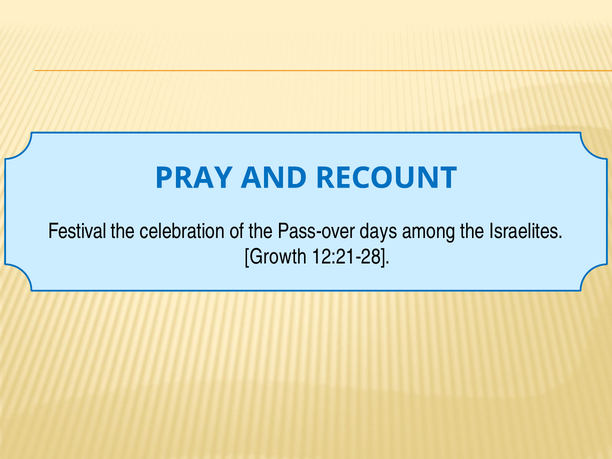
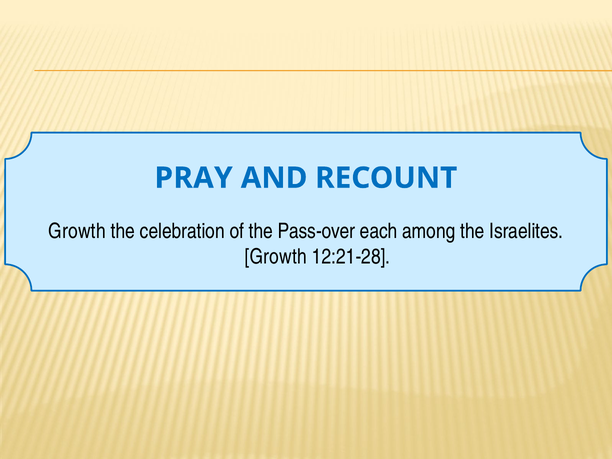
Festival: Festival -> Growth (77, 231)
days: days -> each (379, 231)
